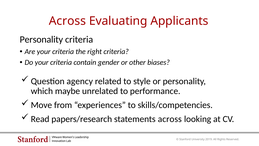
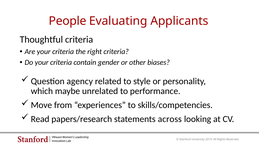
Across: Across -> People (68, 21)
Personality: Personality -> Thoughtful (41, 39)
